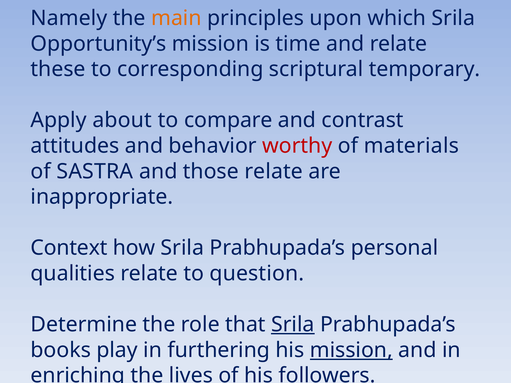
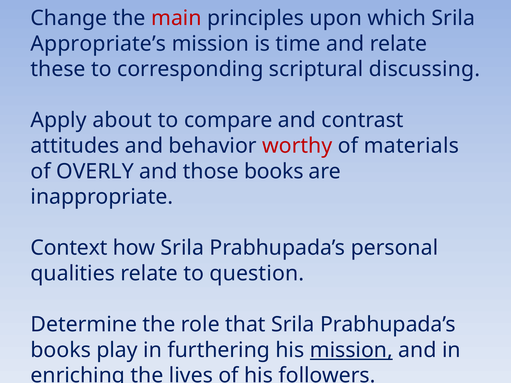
Namely: Namely -> Change (69, 18)
main colour: orange -> red (176, 18)
Opportunity’s: Opportunity’s -> Appropriate’s (98, 44)
temporary: temporary -> discussing (424, 69)
SASTRA: SASTRA -> OVERLY (95, 171)
those relate: relate -> books (274, 171)
Srila underline: present -> none (293, 325)
